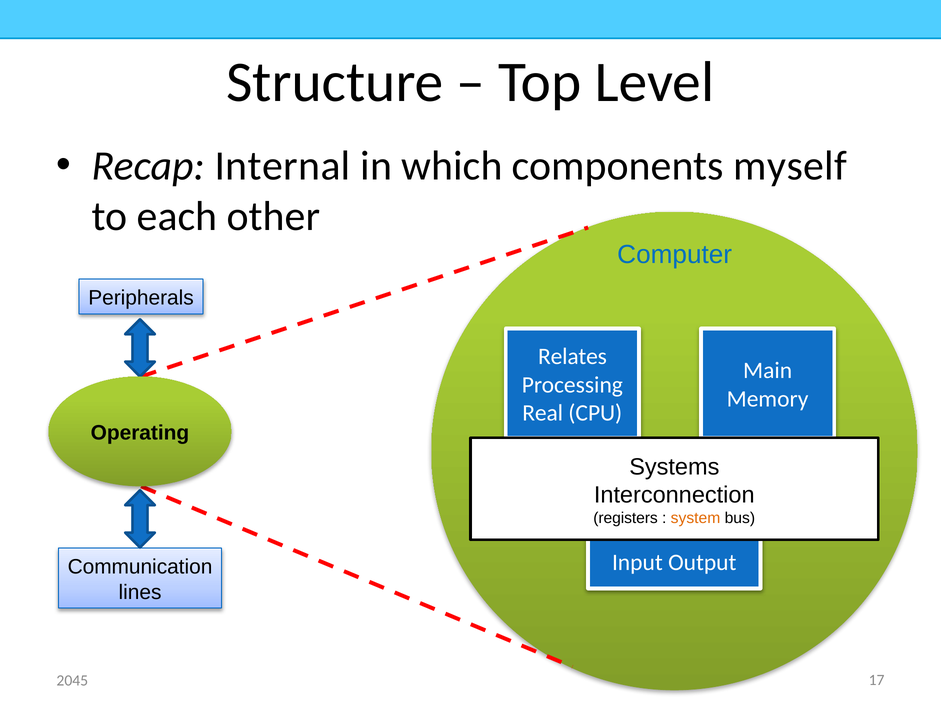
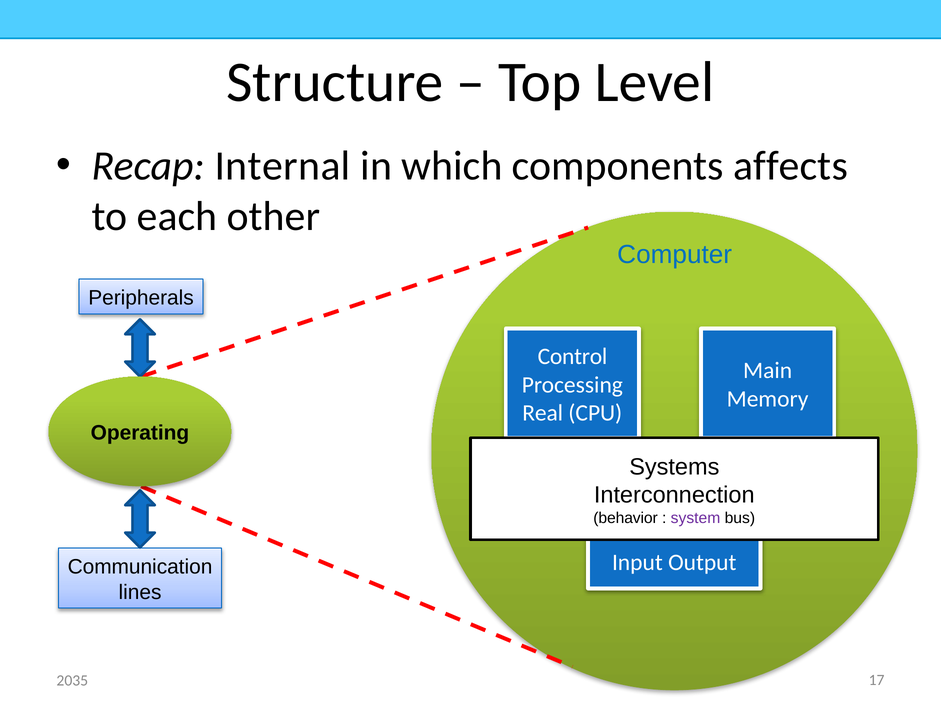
myself: myself -> affects (790, 166)
Relates: Relates -> Control (573, 356)
registers: registers -> behavior (626, 518)
system colour: orange -> purple (696, 518)
2045: 2045 -> 2035 (72, 680)
